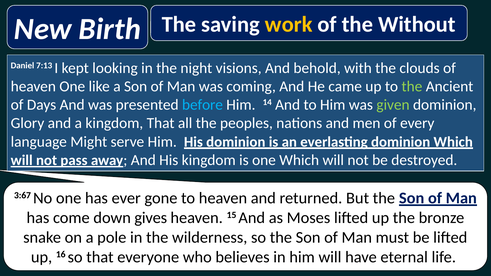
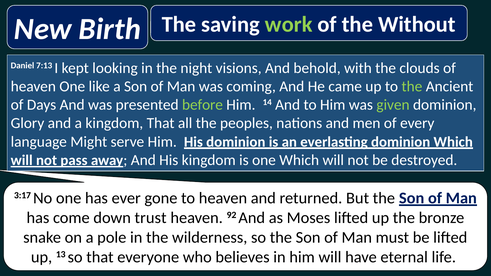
work colour: yellow -> light green (289, 25)
before colour: light blue -> light green (202, 105)
3:67: 3:67 -> 3:17 (22, 196)
gives: gives -> trust (151, 218)
15: 15 -> 92 (232, 215)
16: 16 -> 13 (61, 255)
